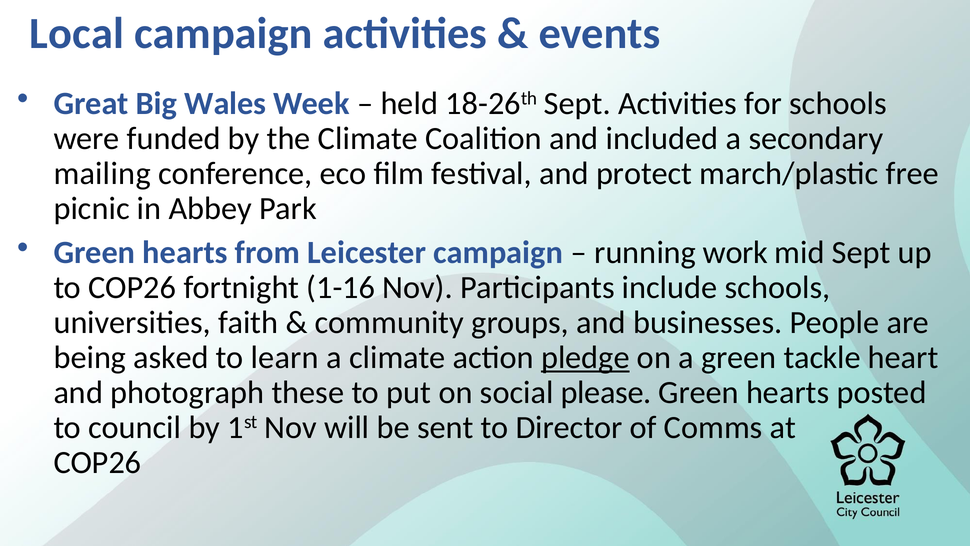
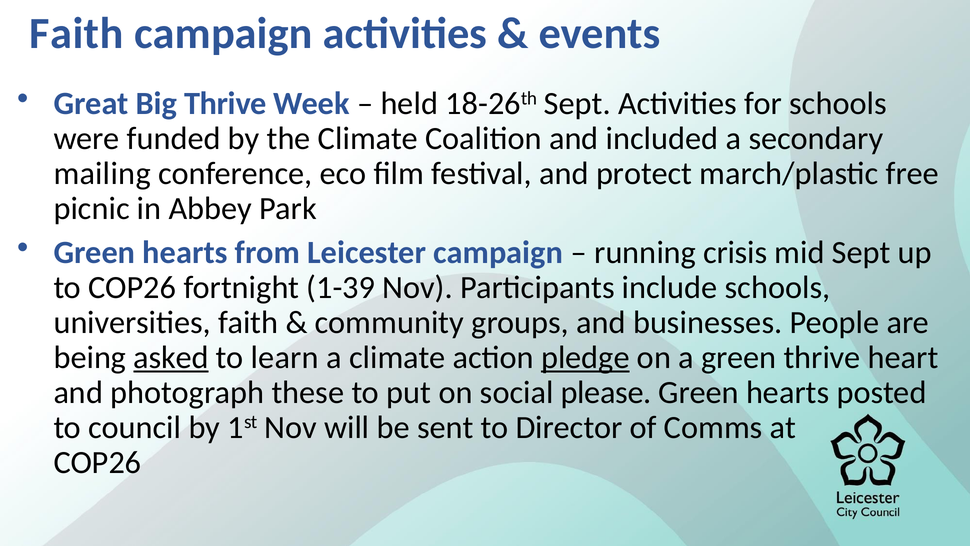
Local: Local -> Faith (77, 33)
Big Wales: Wales -> Thrive (225, 104)
work: work -> crisis (735, 253)
1-16: 1-16 -> 1-39 (341, 287)
asked underline: none -> present (171, 357)
green tackle: tackle -> thrive (822, 357)
